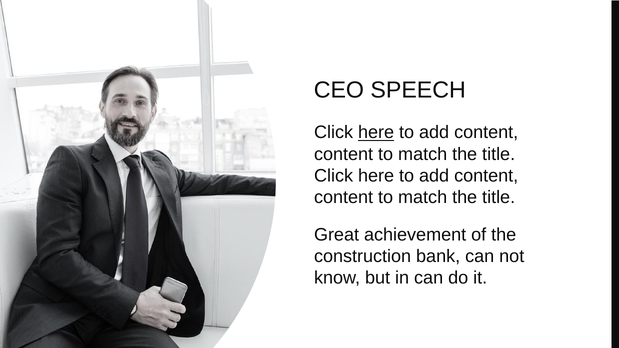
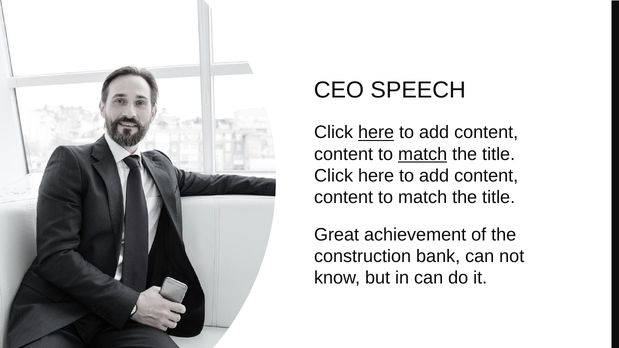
match underline: none -> present (423, 154)
